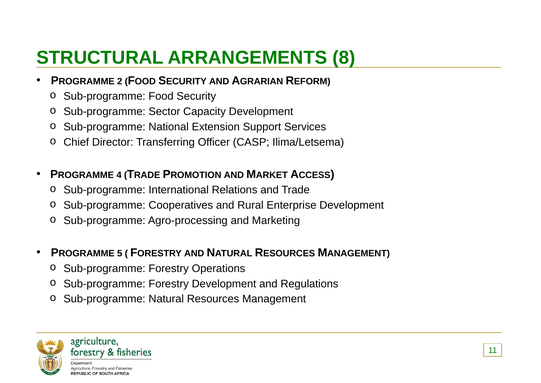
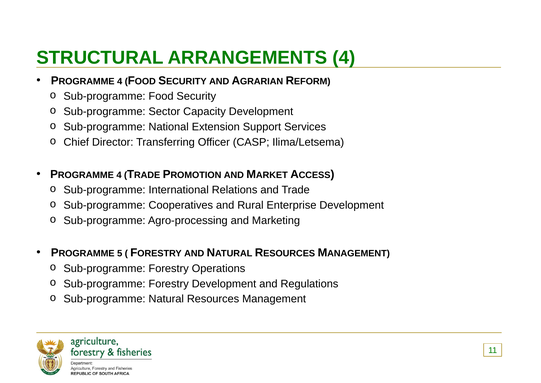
ARRANGEMENTS 8: 8 -> 4 (344, 58)
2: 2 -> 4 (120, 81)
